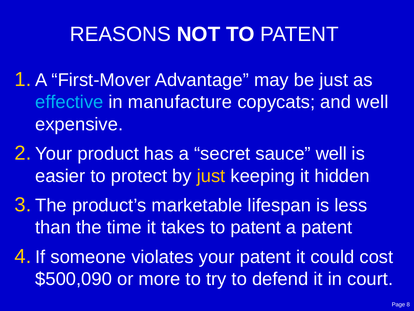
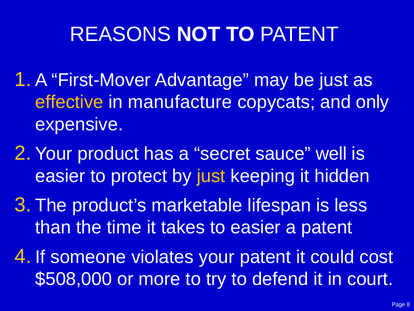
effective colour: light blue -> yellow (69, 102)
and well: well -> only (373, 102)
takes to patent: patent -> easier (256, 227)
$500,090: $500,090 -> $508,000 (74, 279)
